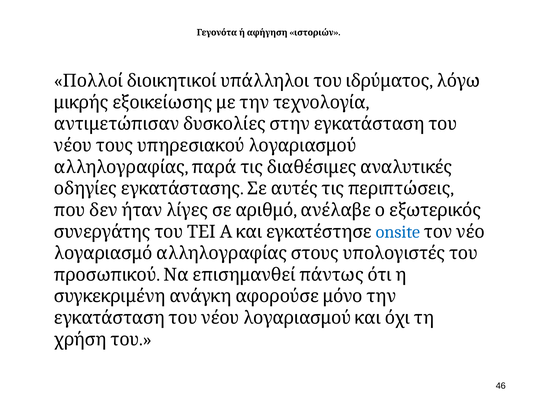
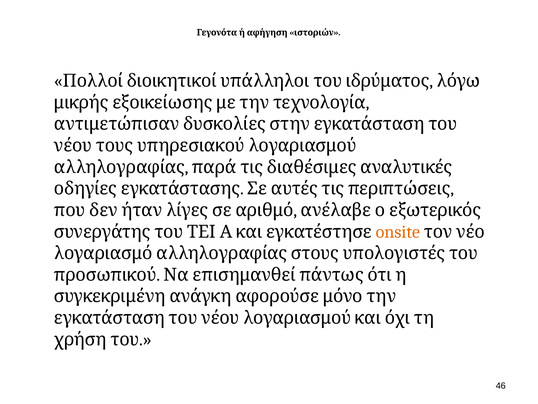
onsite colour: blue -> orange (398, 231)
